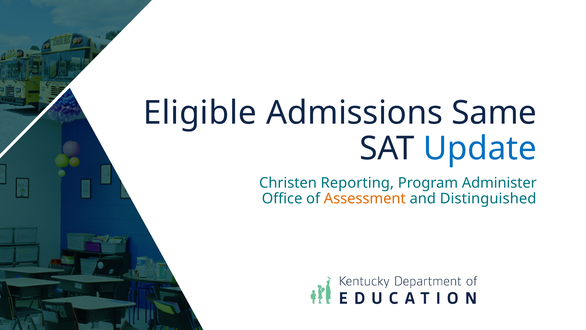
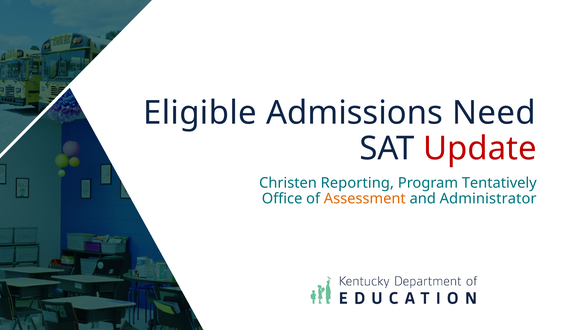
Same: Same -> Need (494, 113)
Update colour: blue -> red (480, 149)
Administer: Administer -> Tentatively (499, 183)
Distinguished: Distinguished -> Administrator (488, 199)
